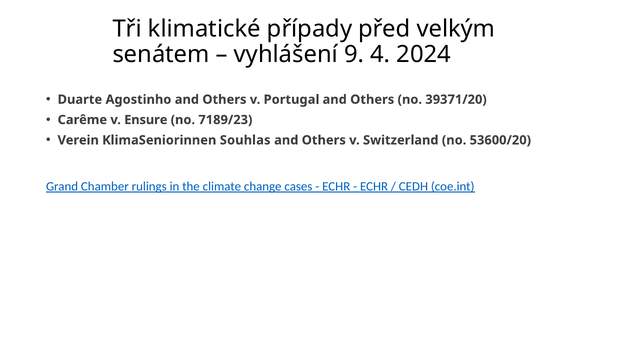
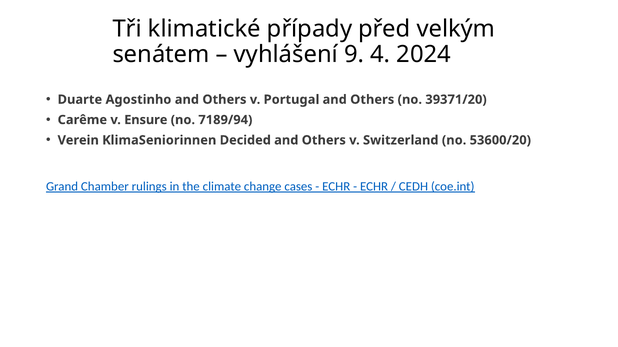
7189/23: 7189/23 -> 7189/94 (225, 120)
Souhlas: Souhlas -> Decided (245, 140)
